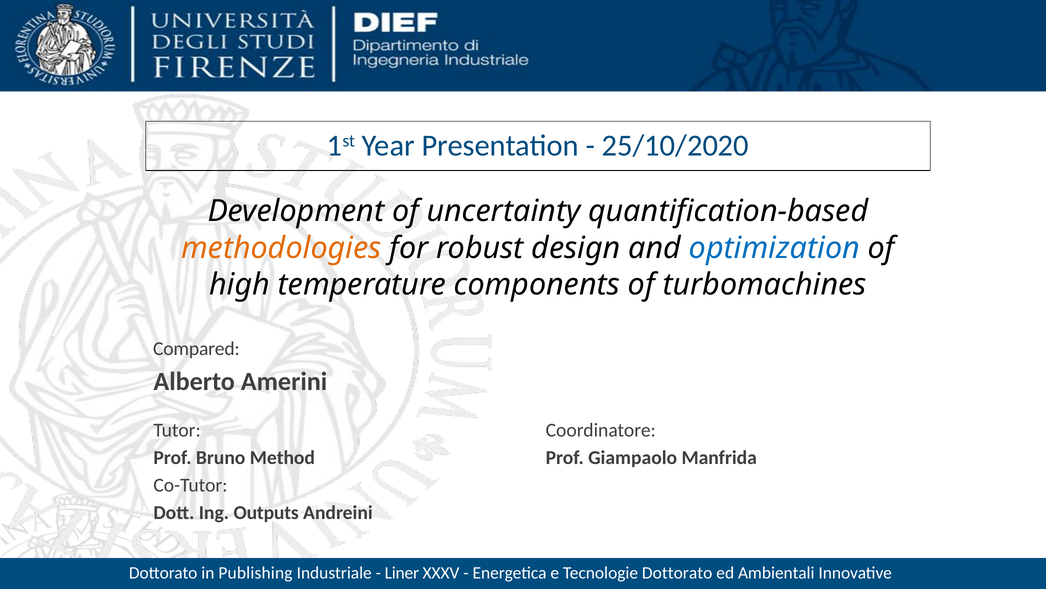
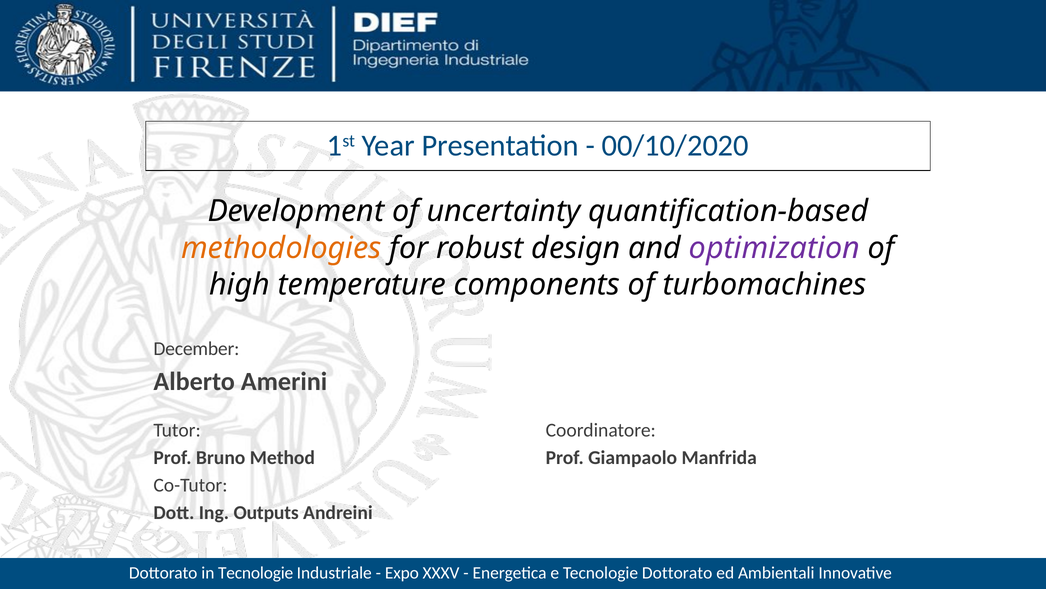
25/10/2020: 25/10/2020 -> 00/10/2020 (675, 145)
optimization colour: blue -> purple (774, 248)
Compared: Compared -> December (196, 348)
in Publishing: Publishing -> Tecnologie (256, 573)
Liner: Liner -> Expo (402, 573)
